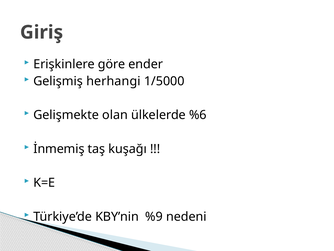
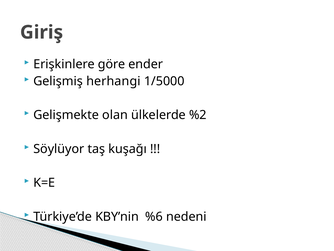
%6: %6 -> %2 (198, 115)
İnmemiş: İnmemiş -> Söylüyor (59, 149)
%9: %9 -> %6 (154, 216)
